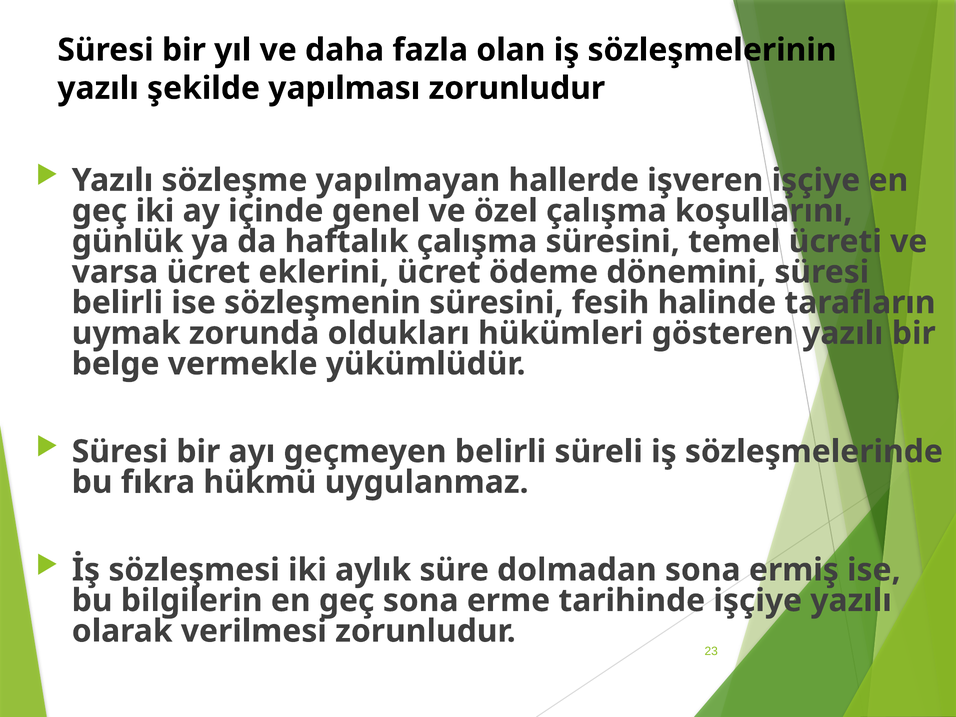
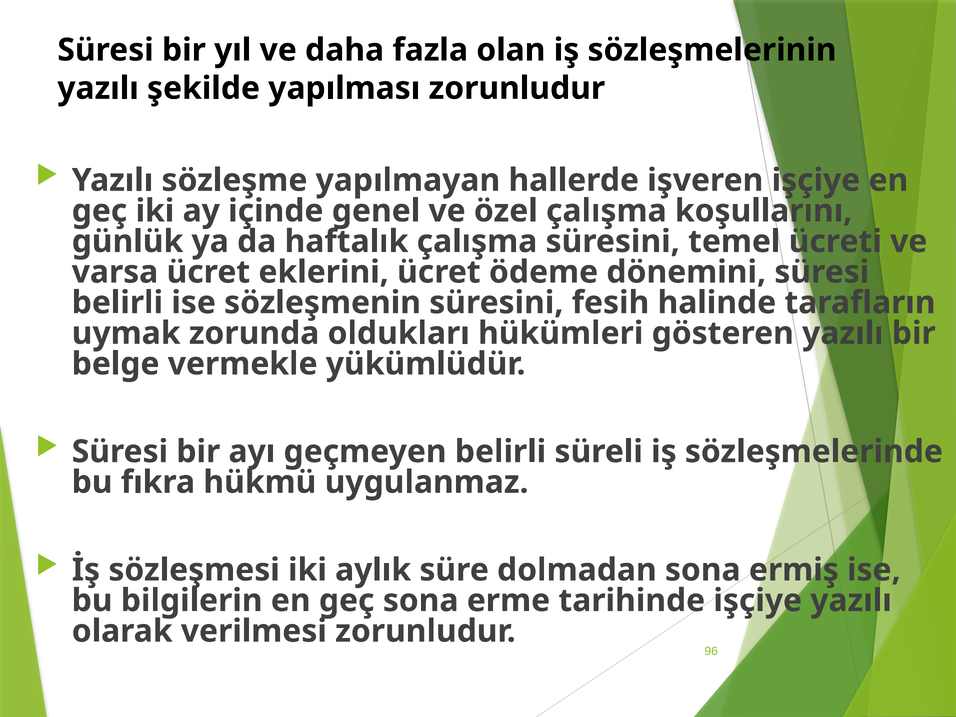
23: 23 -> 96 (711, 652)
